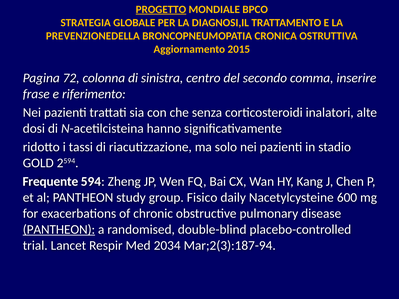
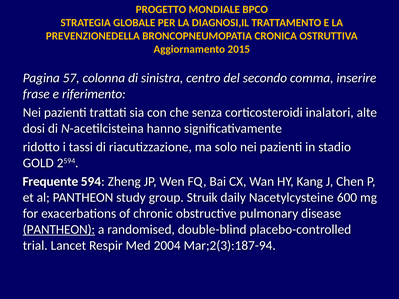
PROGETTO underline: present -> none (161, 9)
72: 72 -> 57 (71, 78)
Fisico: Fisico -> Struik (202, 198)
2034: 2034 -> 2004 (167, 246)
